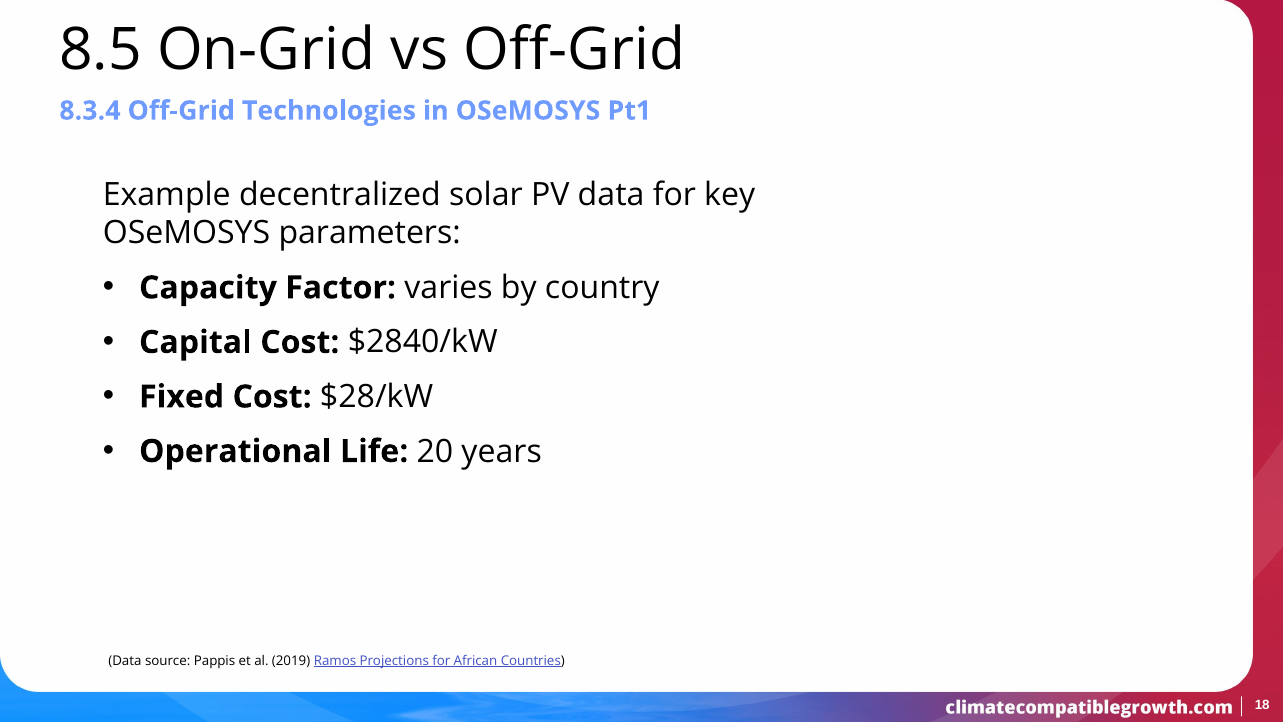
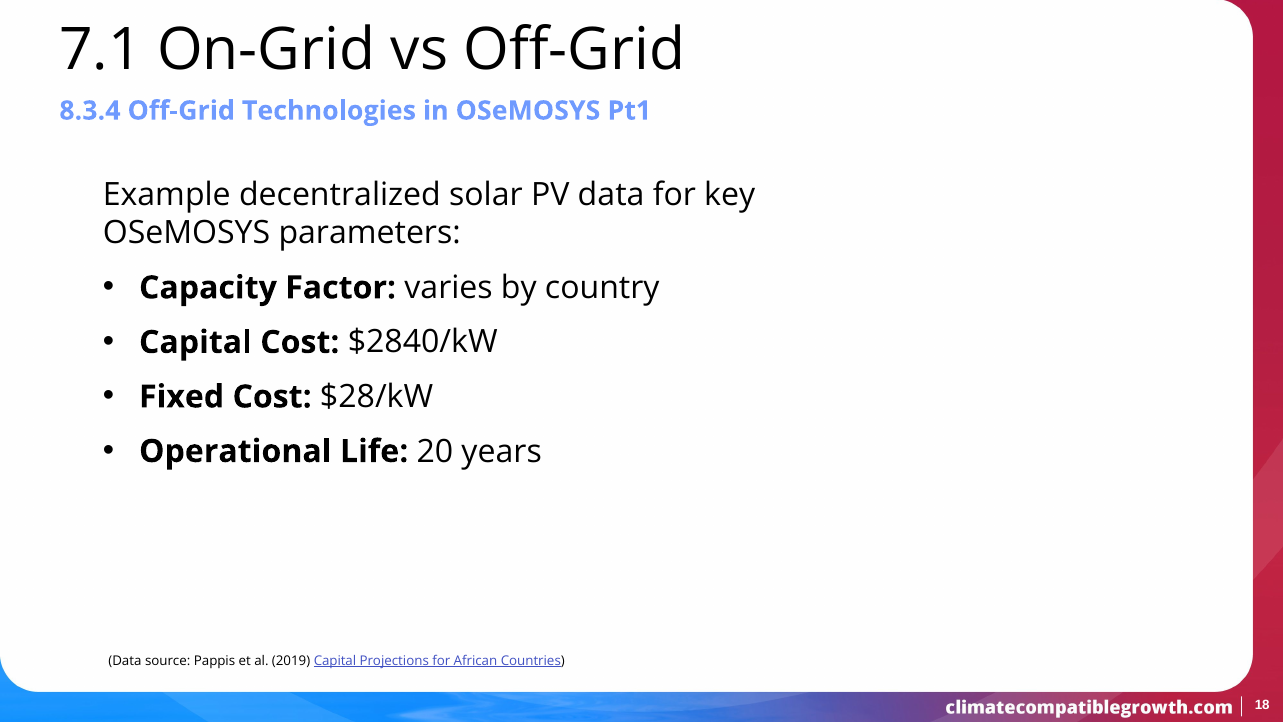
8.5: 8.5 -> 7.1 (101, 50)
2019 Ramos: Ramos -> Capital (335, 660)
